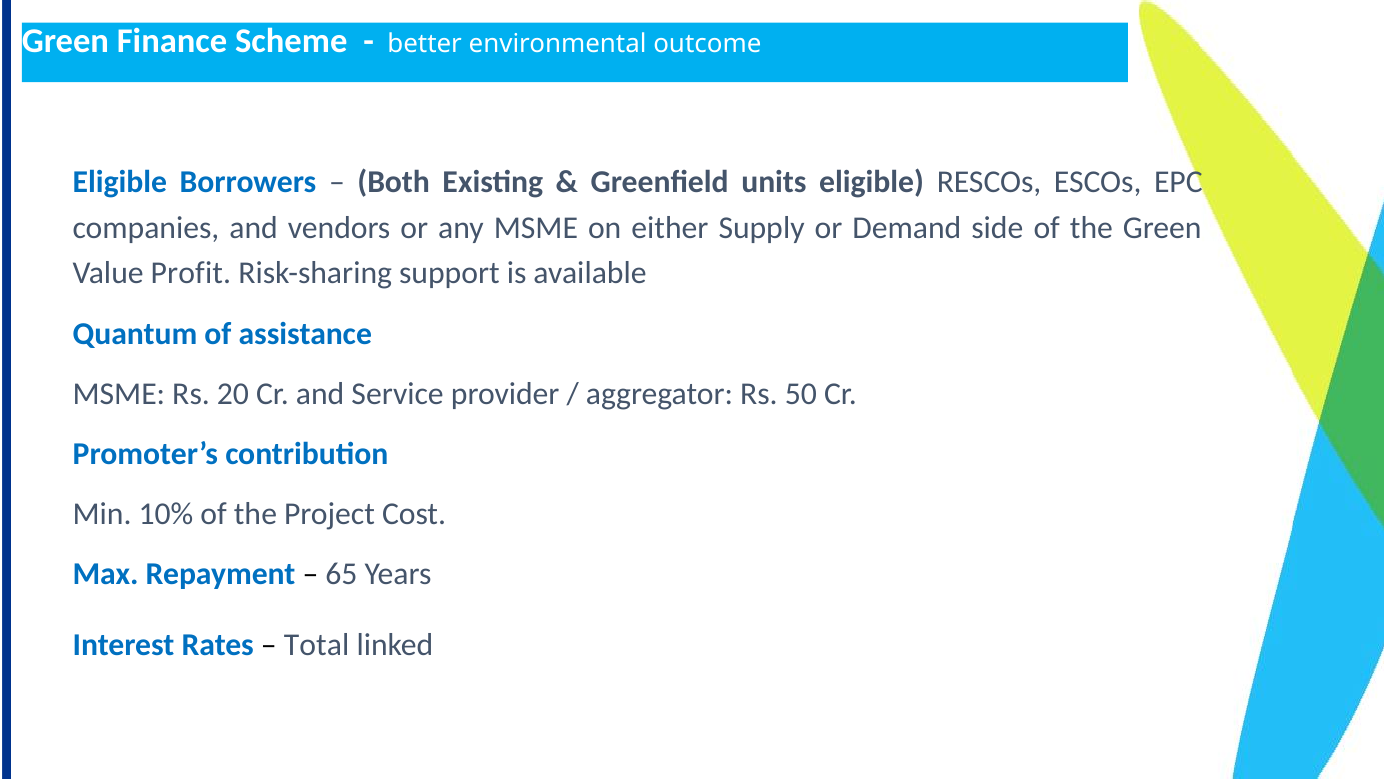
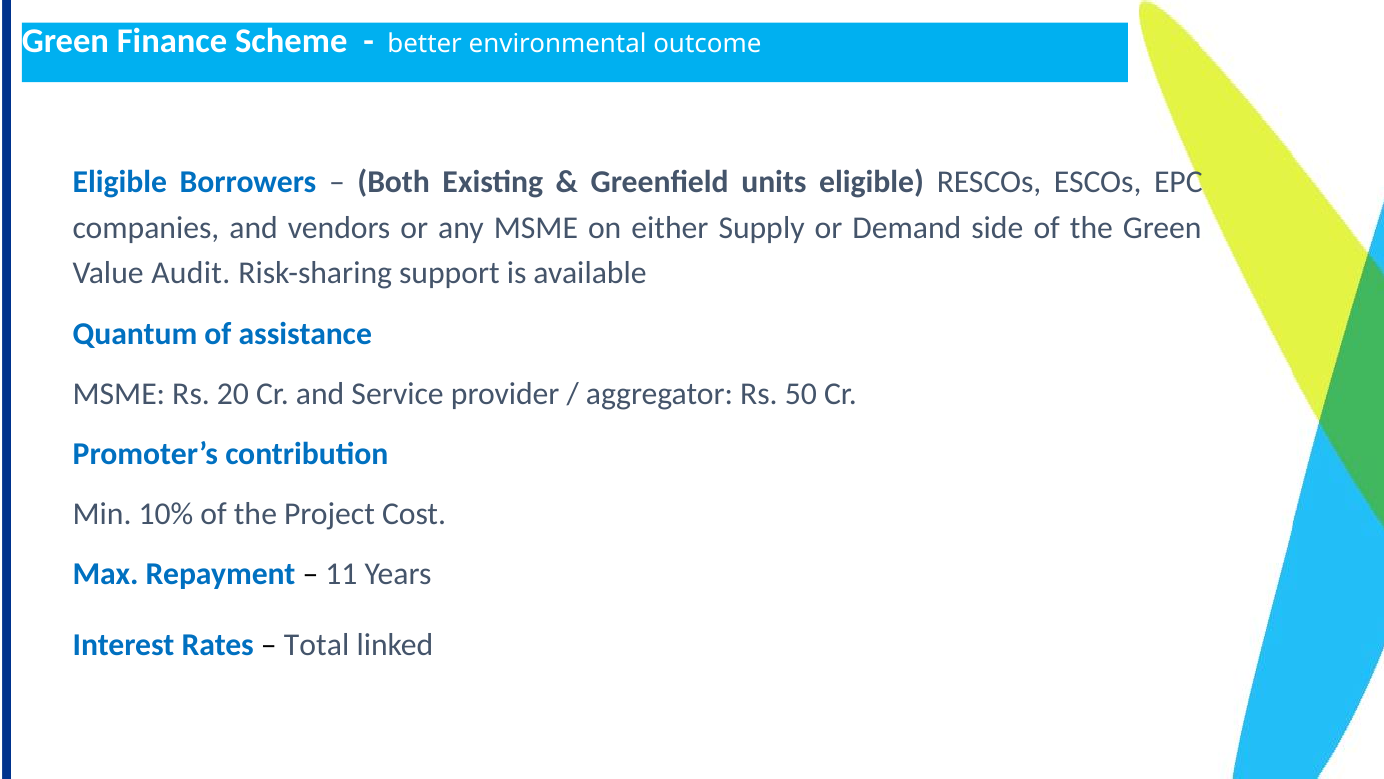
Profit: Profit -> Audit (191, 273)
65: 65 -> 11 (341, 574)
